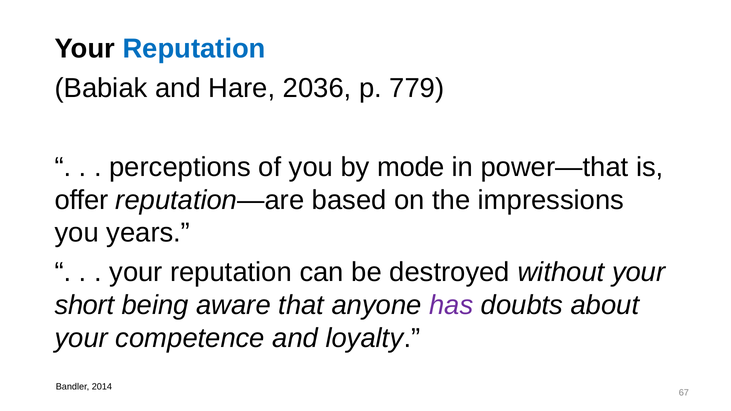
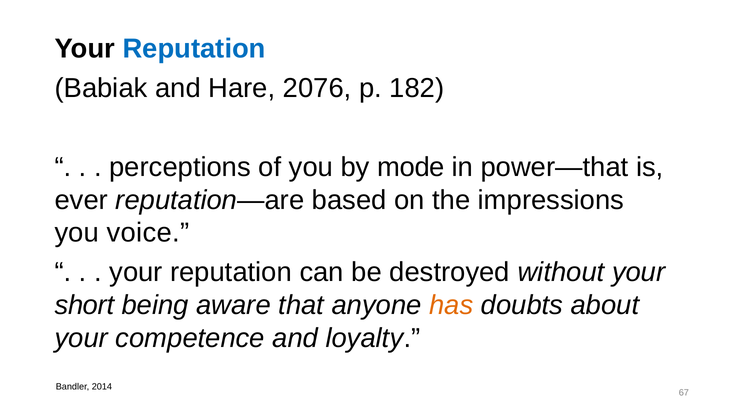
2036: 2036 -> 2076 (317, 88)
779: 779 -> 182 (417, 88)
offer: offer -> ever (81, 200)
years: years -> voice (148, 233)
has colour: purple -> orange (451, 305)
